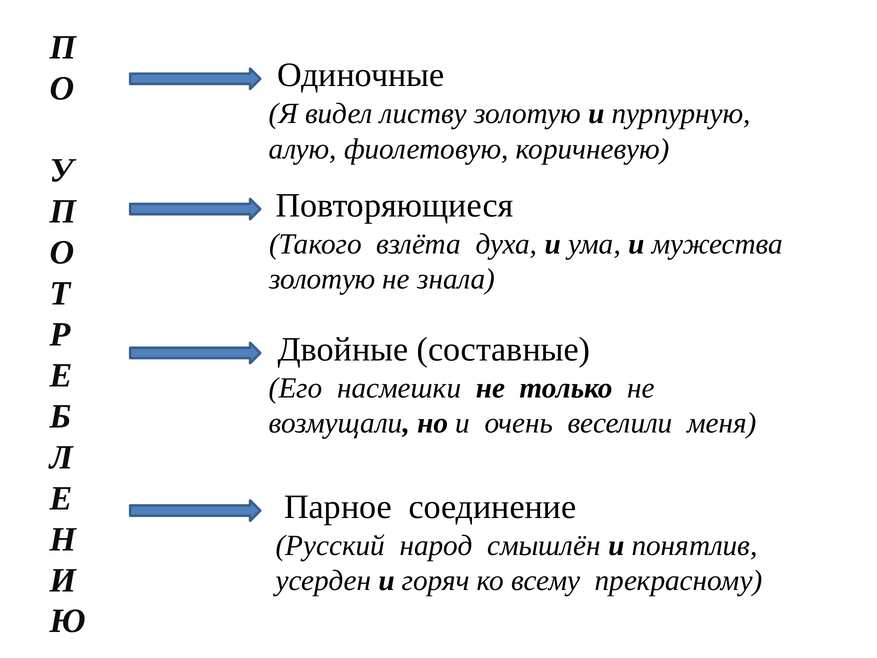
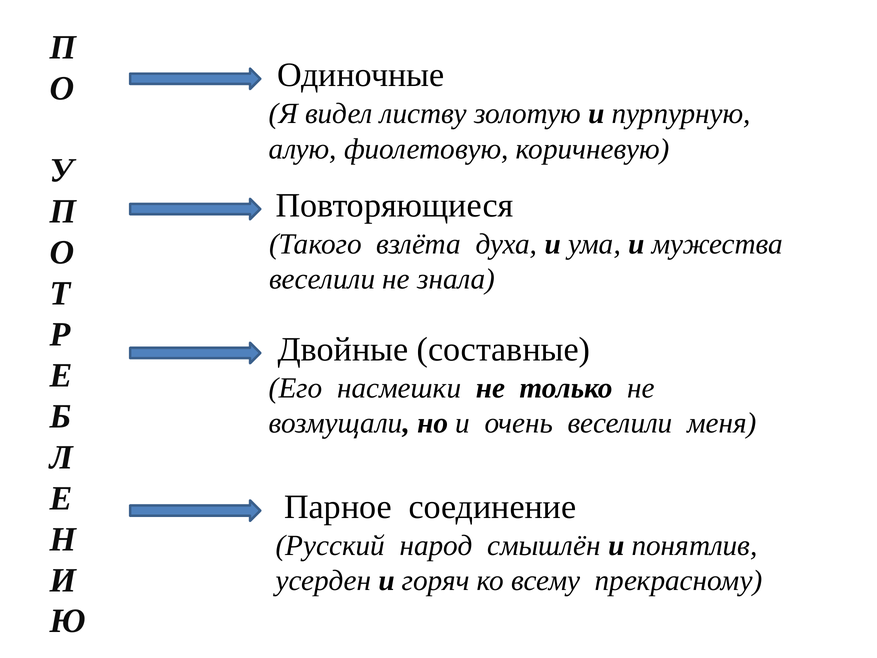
золотую: золотую -> веселили (322, 279)
